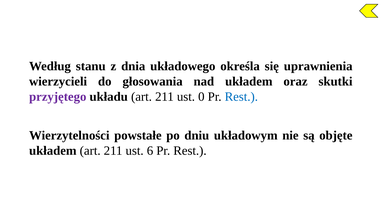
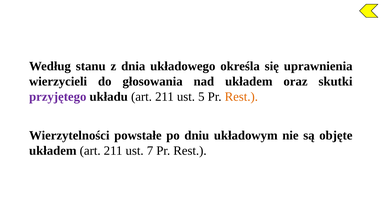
0: 0 -> 5 (201, 97)
Rest colour: blue -> orange (241, 97)
6: 6 -> 7 (150, 151)
